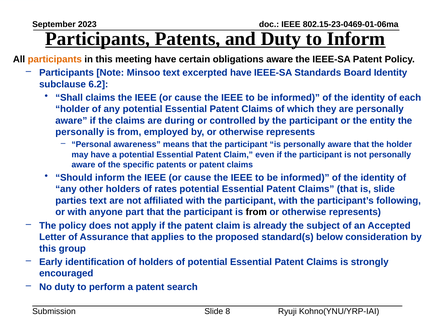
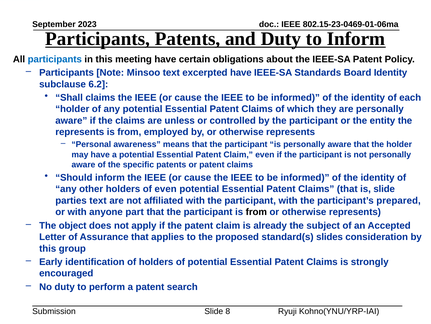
participants colour: orange -> blue (55, 59)
obligations aware: aware -> about (280, 59)
during: during -> unless (180, 120)
personally: personally -> represents (80, 132)
of rates: rates -> even (166, 189)
following: following -> prepared (399, 200)
The policy: policy -> object (73, 225)
below: below -> slides (330, 236)
